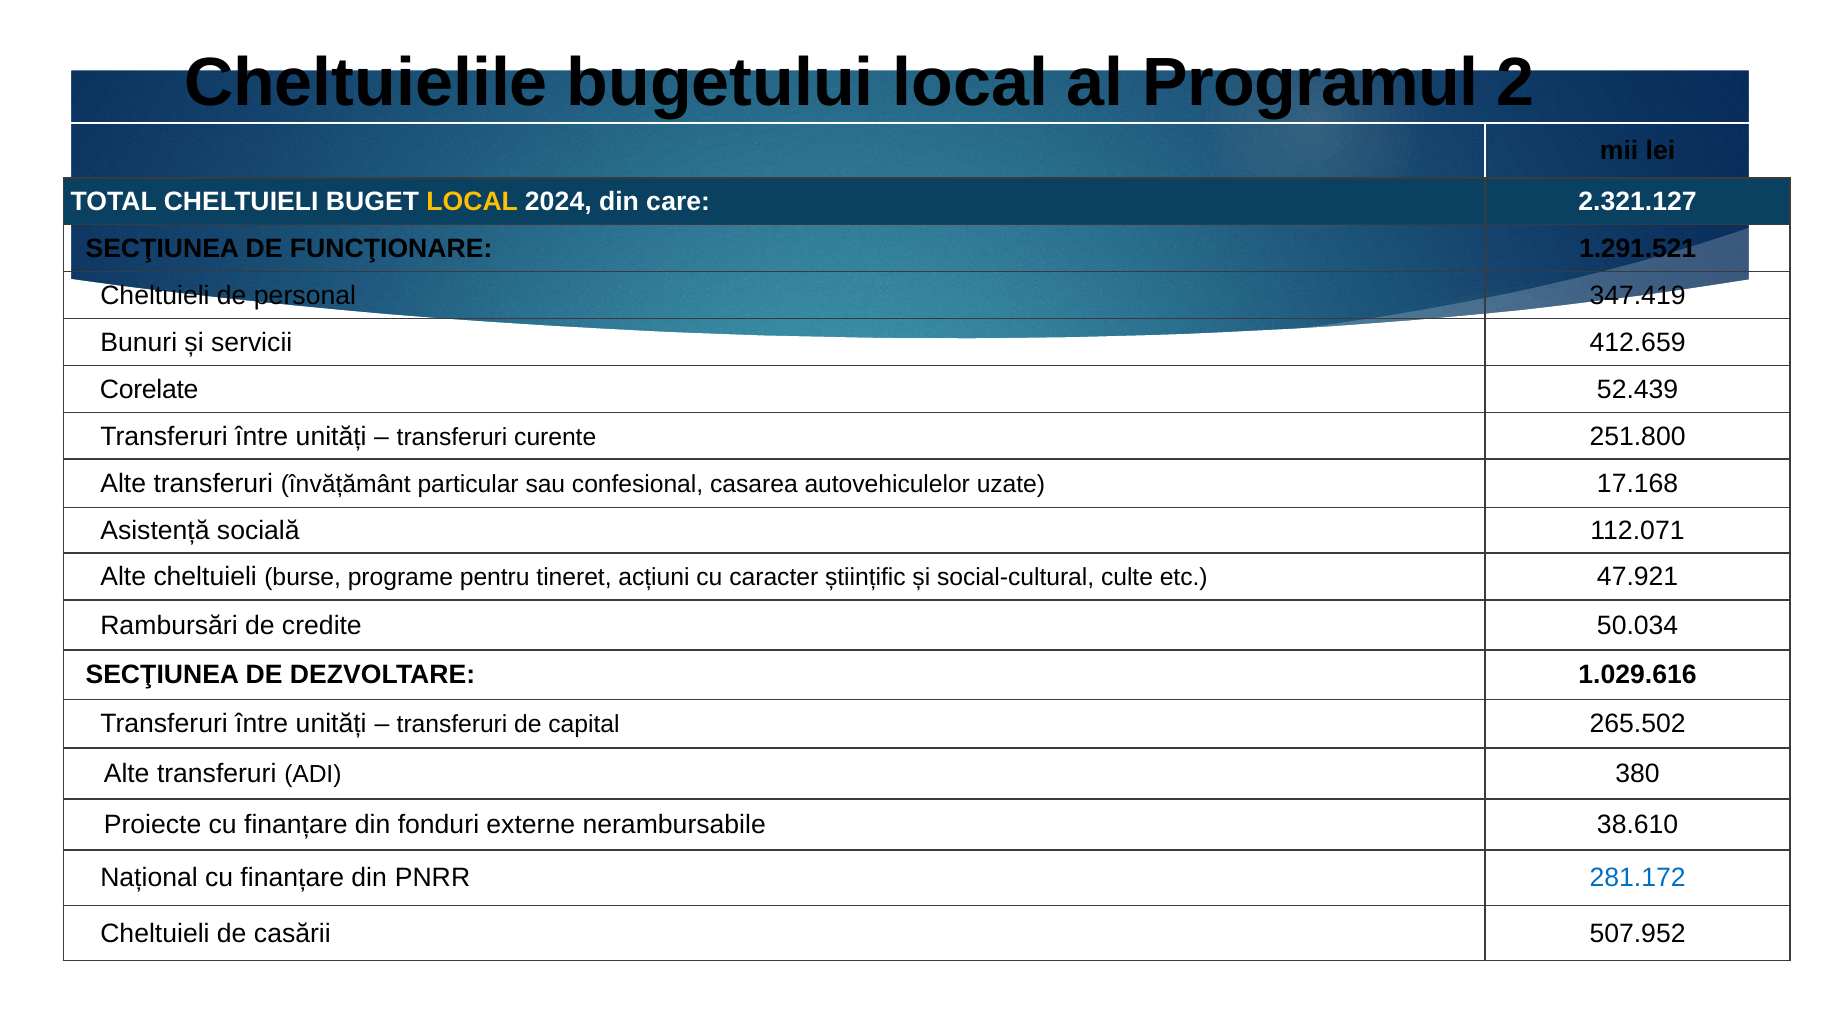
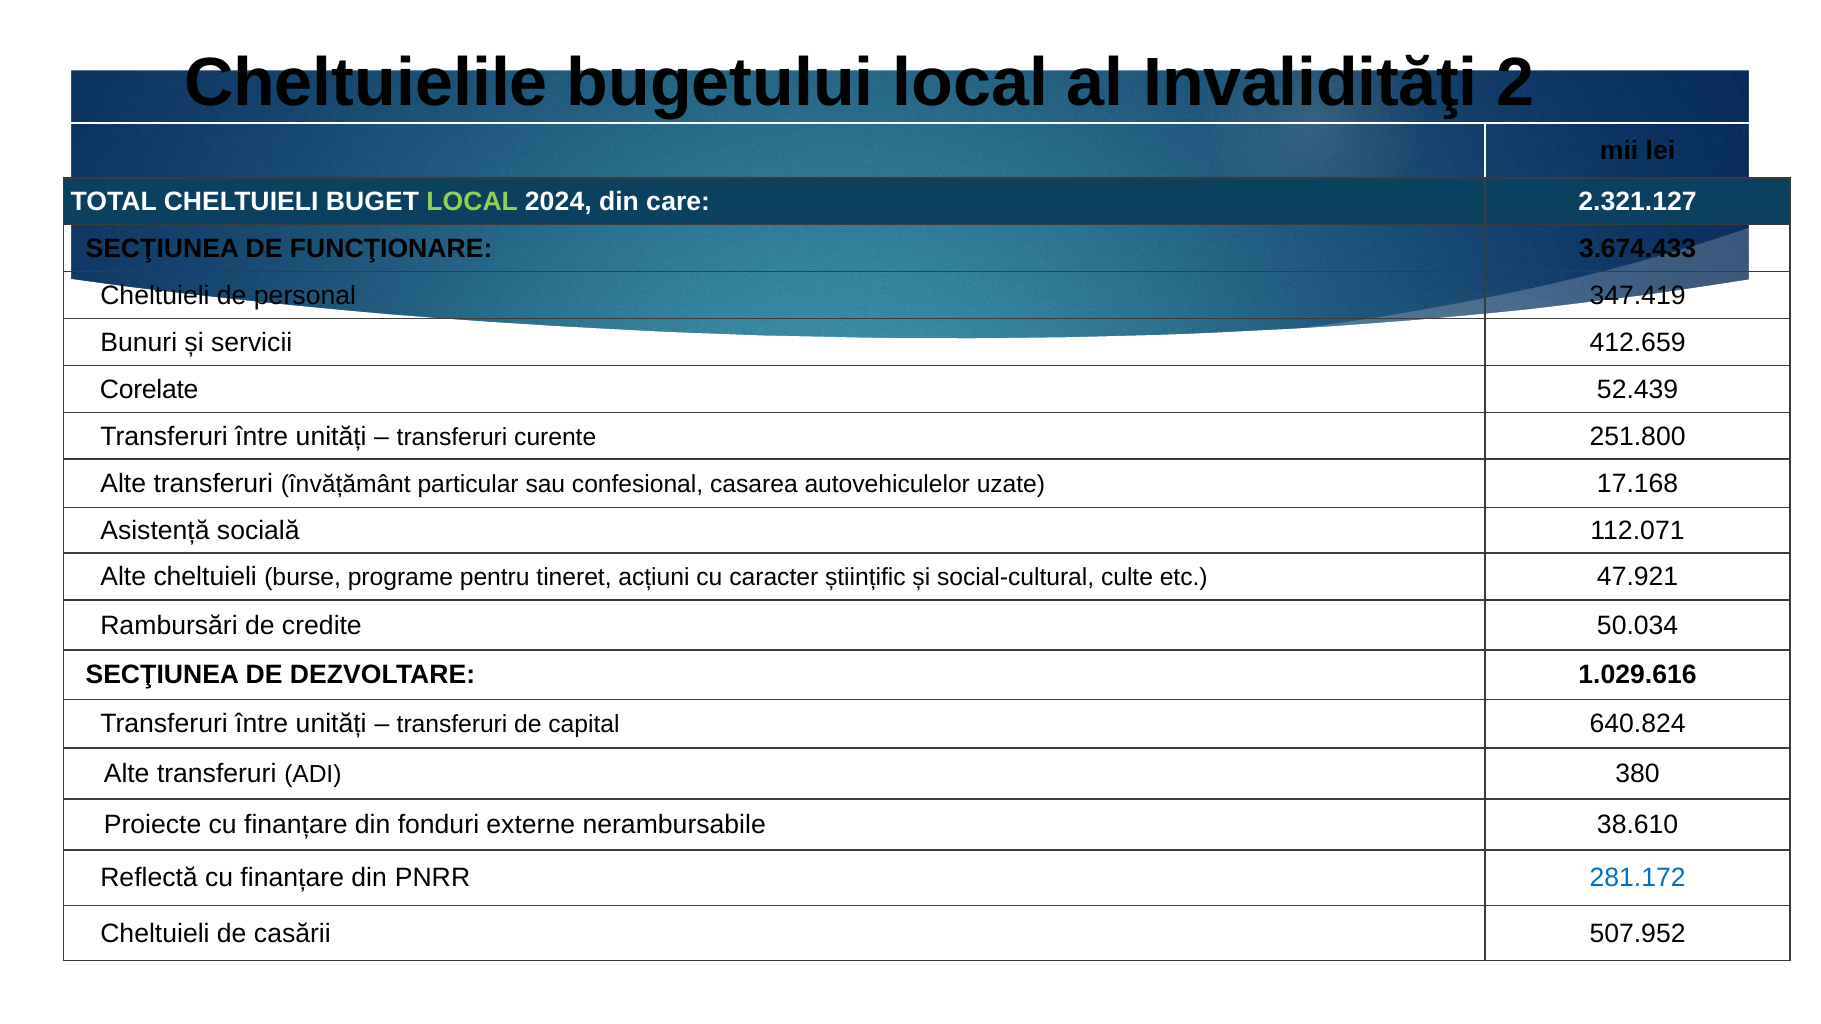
Programul: Programul -> Invalidităţi (1311, 83)
LOCAL colour: yellow -> light green (472, 202)
1.291.521: 1.291.521 -> 3.674.433 (1638, 249)
265.502: 265.502 -> 640.824 (1638, 724)
Național: Național -> Reflectă (149, 878)
